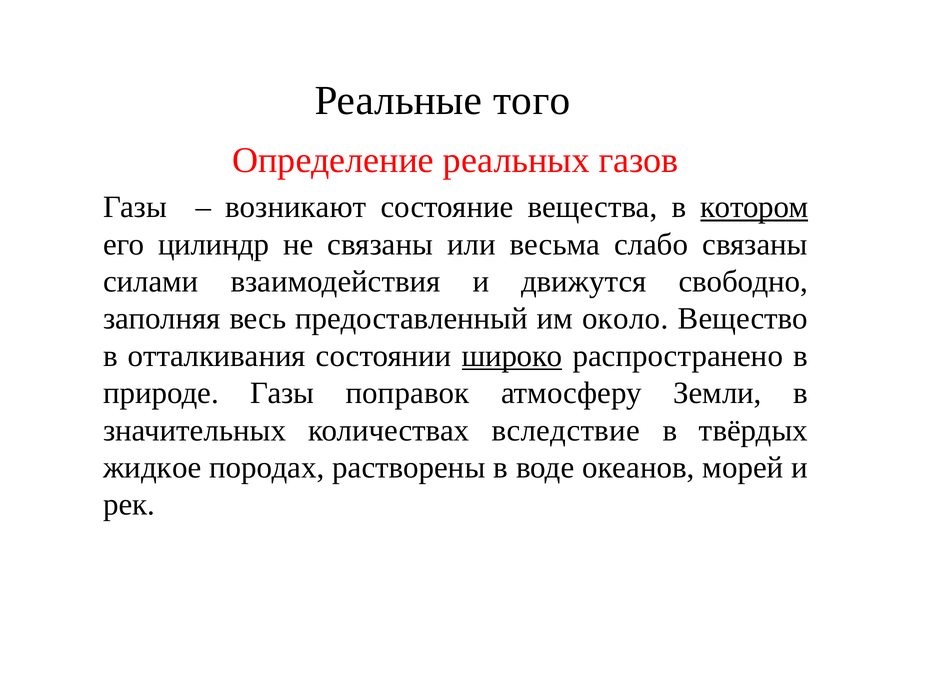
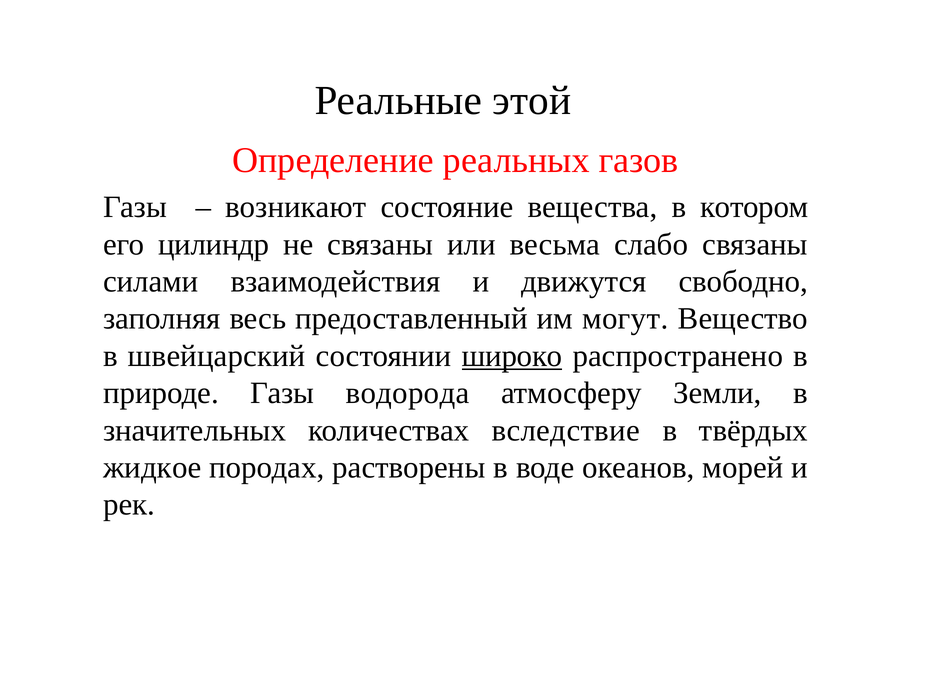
того: того -> этой (532, 101)
котором underline: present -> none (754, 207)
около: около -> могут (625, 319)
отталкивания: отталкивания -> швейцарский (217, 356)
поправок: поправок -> водорода (407, 393)
